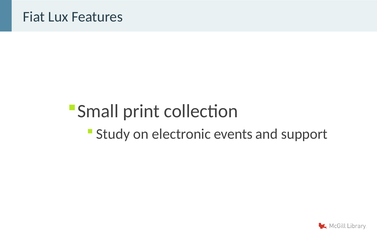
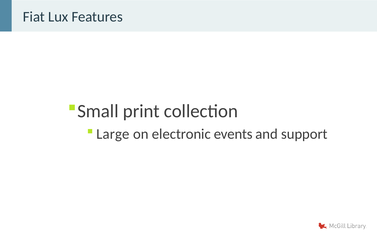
Study: Study -> Large (113, 134)
